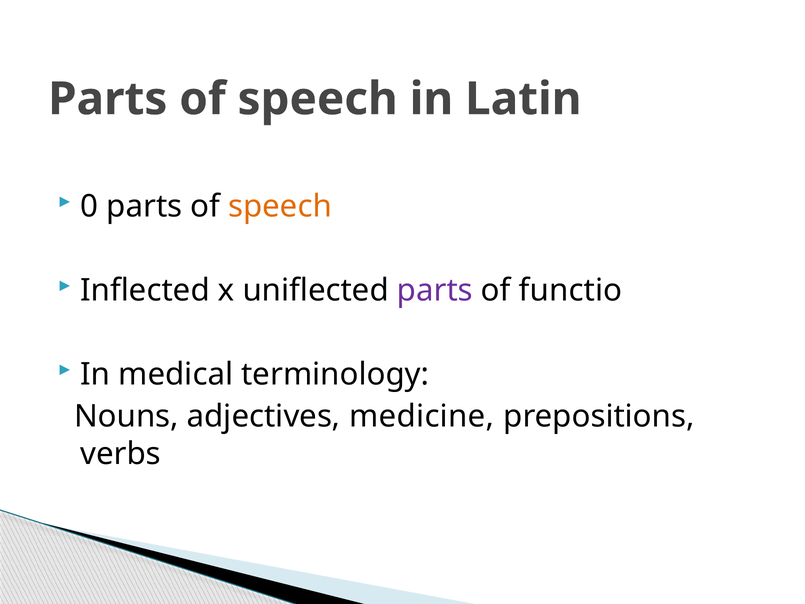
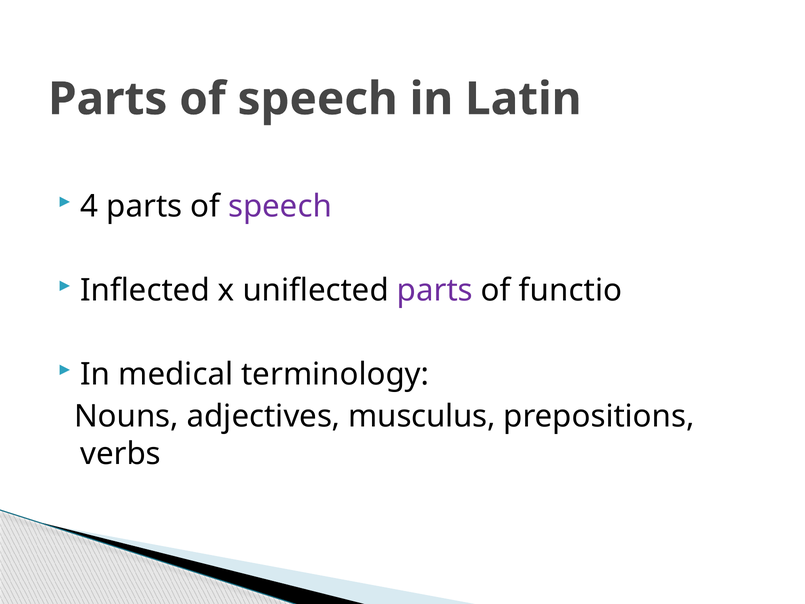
0: 0 -> 4 (89, 206)
speech colour: orange -> purple (280, 206)
medicine: medicine -> musculus (422, 416)
